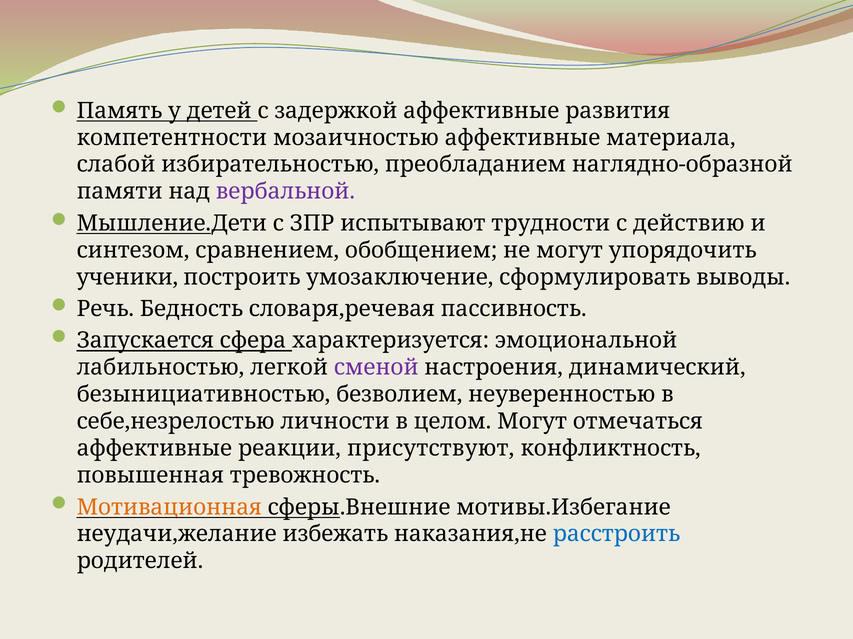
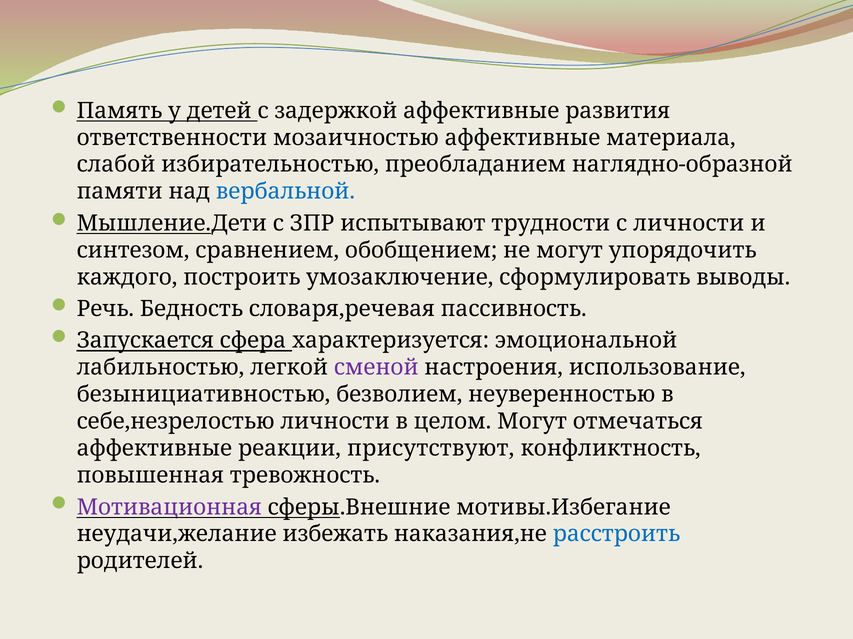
компетентности: компетентности -> ответственности (172, 138)
вербальной colour: purple -> blue (285, 192)
с действию: действию -> личности (689, 223)
ученики: ученики -> каждого (127, 277)
динамический: динамический -> использование (657, 368)
Мотивационная colour: orange -> purple (169, 508)
